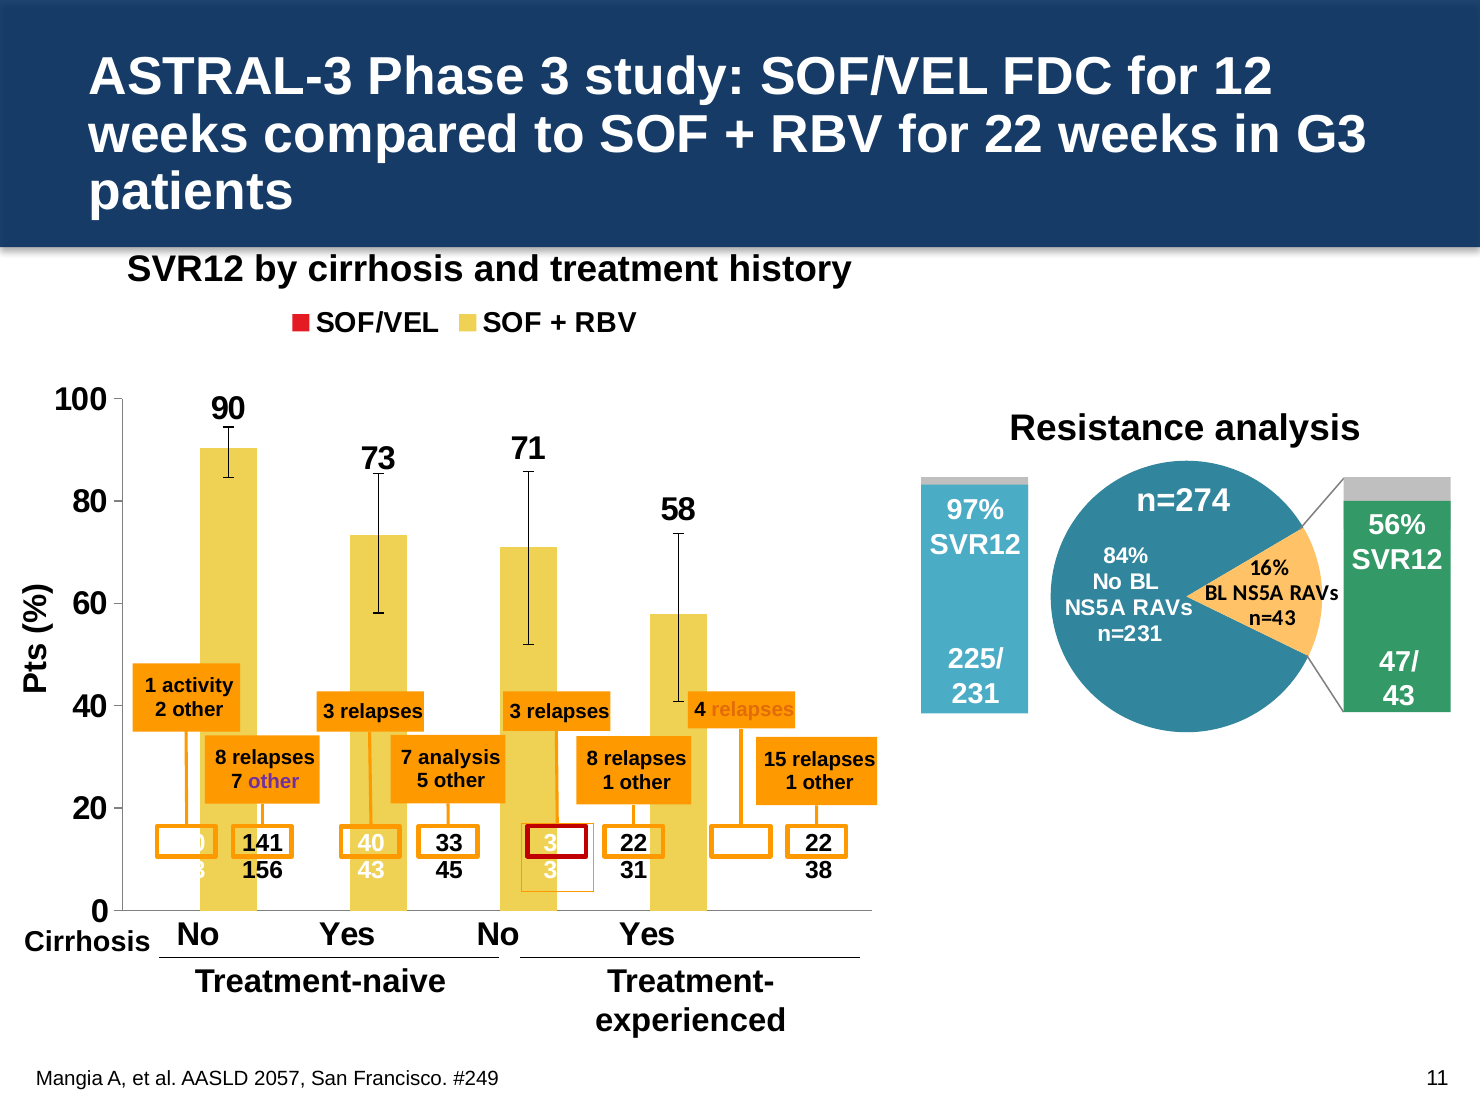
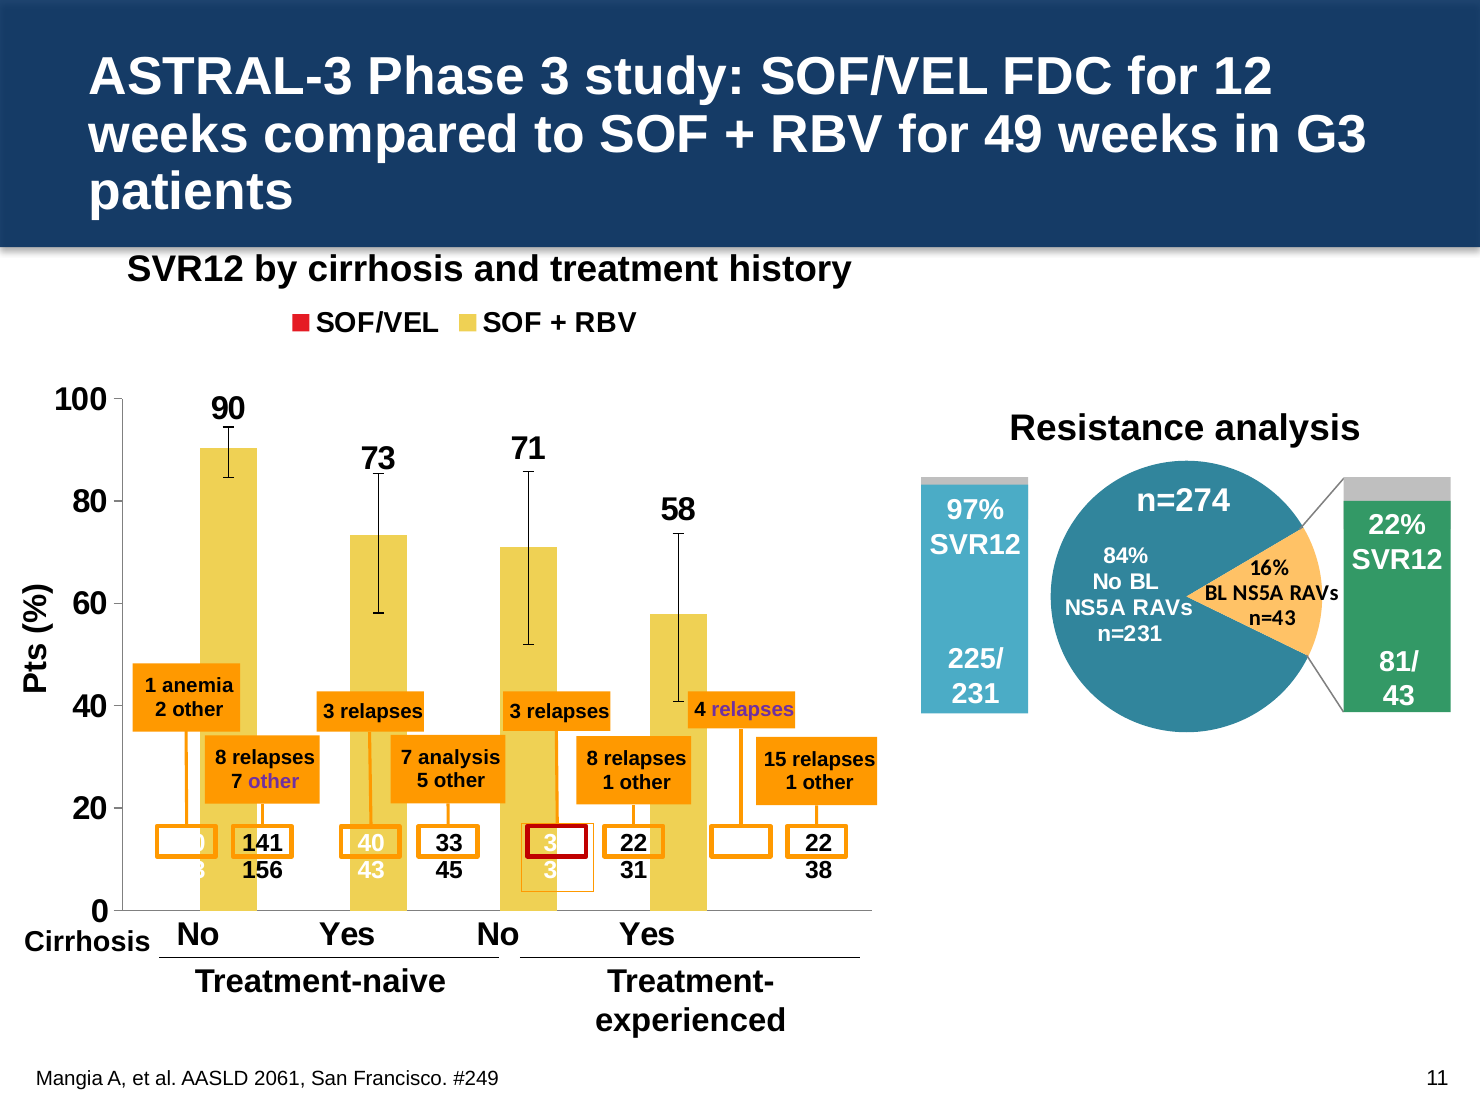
for 22: 22 -> 49 (1014, 135)
56%: 56% -> 22% (1397, 525)
47/: 47/ -> 81/ (1399, 662)
activity: activity -> anemia (198, 686)
relapses colour: orange -> purple (753, 710)
2057: 2057 -> 2061 (280, 1078)
